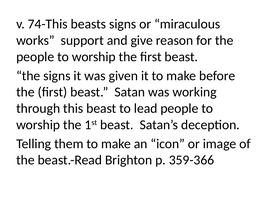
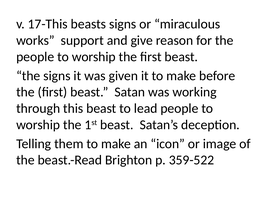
74-This: 74-This -> 17-This (48, 24)
359-366: 359-366 -> 359-522 (192, 159)
